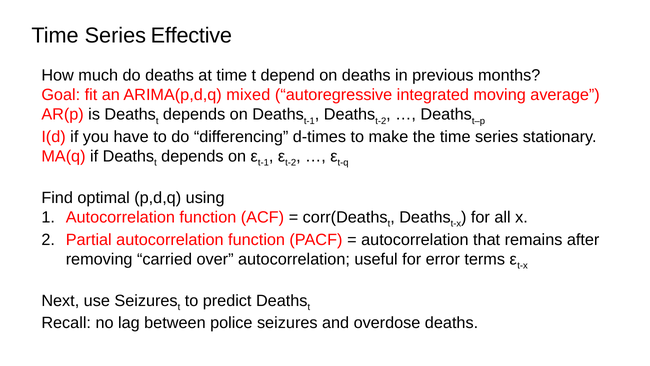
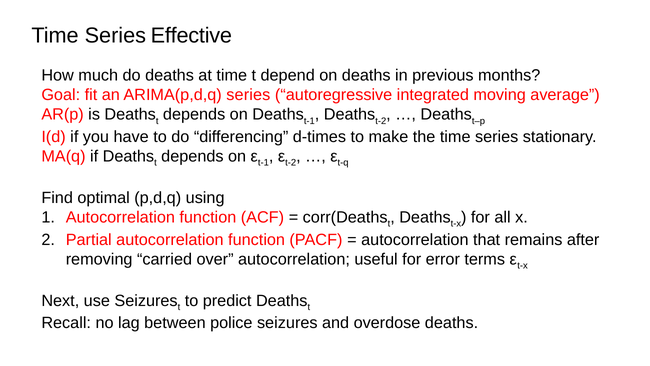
ARIMA(p,d,q mixed: mixed -> series (248, 95)
